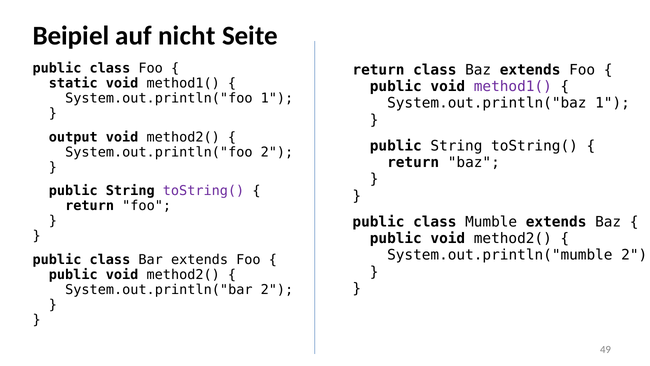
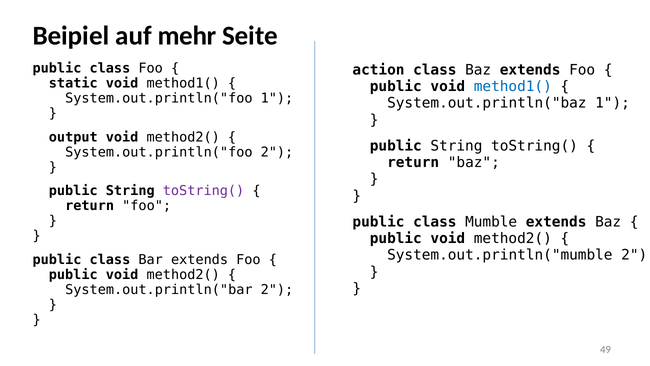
nicht: nicht -> mehr (187, 36)
return: return -> action (378, 70)
method1( colour: purple -> blue (513, 87)
